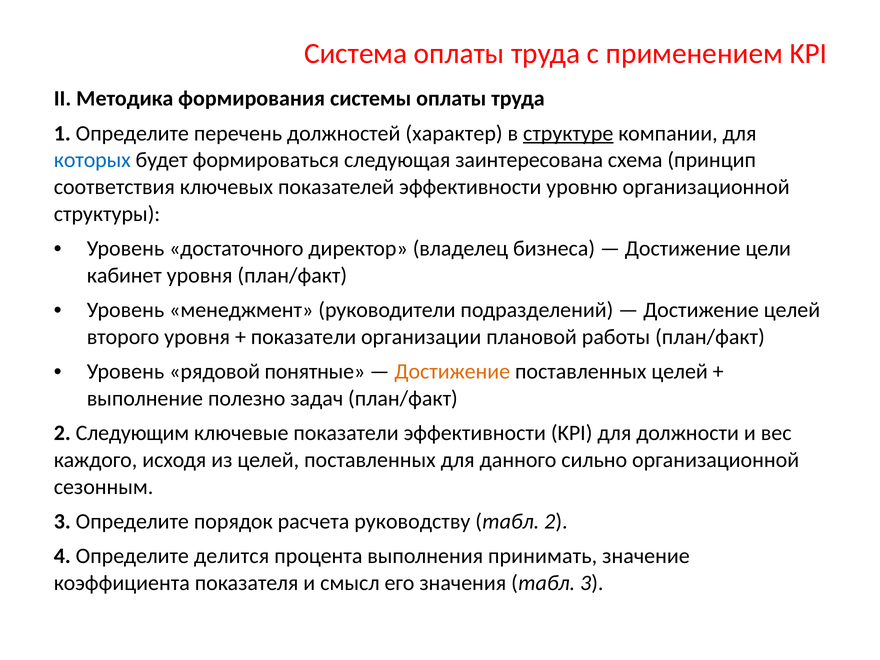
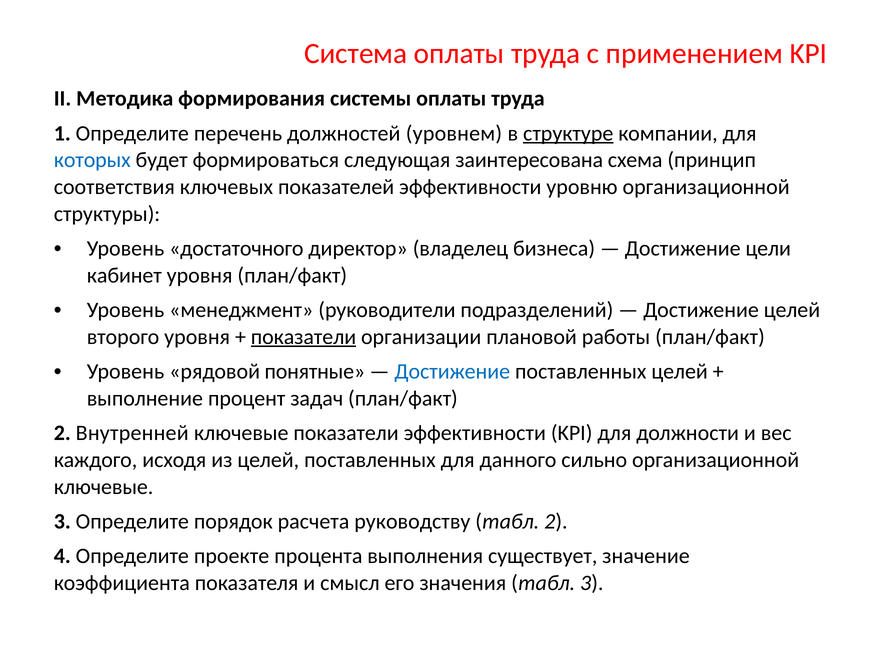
характер: характер -> уровнем (454, 133)
показатели underline: none -> present (303, 337)
Достижение colour: orange -> blue (452, 372)
полезно: полезно -> процент (247, 398)
Следующим: Следующим -> Внутренней (132, 433)
сезонным: сезонным -> ключевые (104, 487)
делится: делится -> проекте (232, 556)
принимать: принимать -> существует (543, 556)
